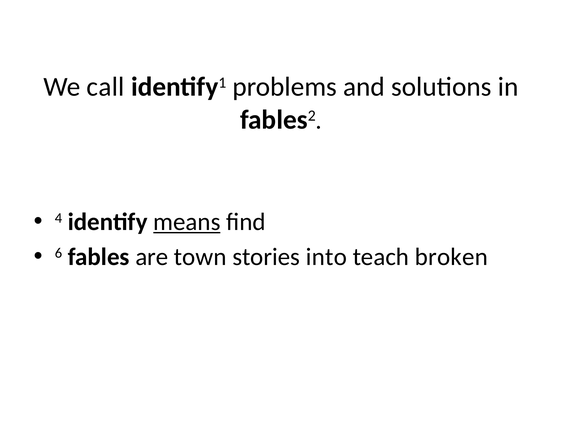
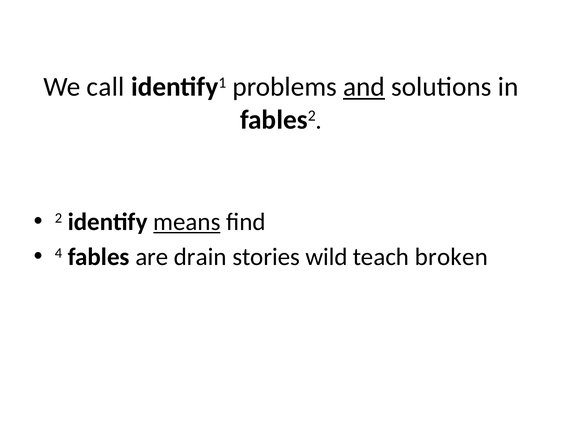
and underline: none -> present (364, 87)
4: 4 -> 2 (58, 218)
6: 6 -> 4 (58, 253)
town: town -> drain (200, 257)
into: into -> wild (327, 257)
